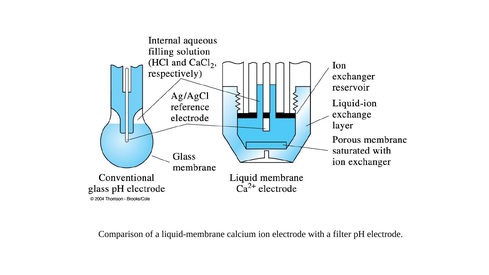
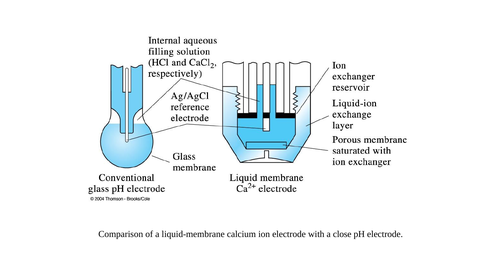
filter: filter -> close (342, 234)
